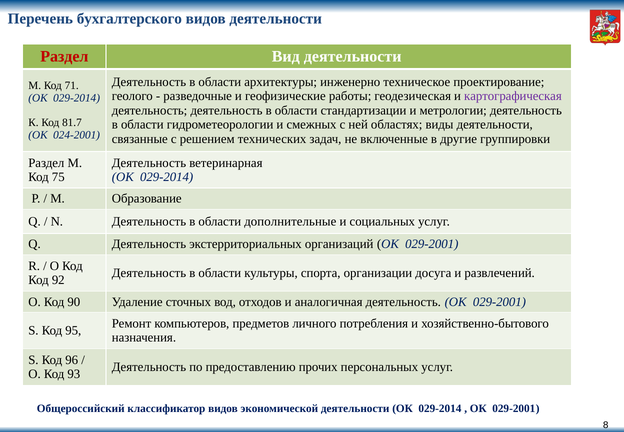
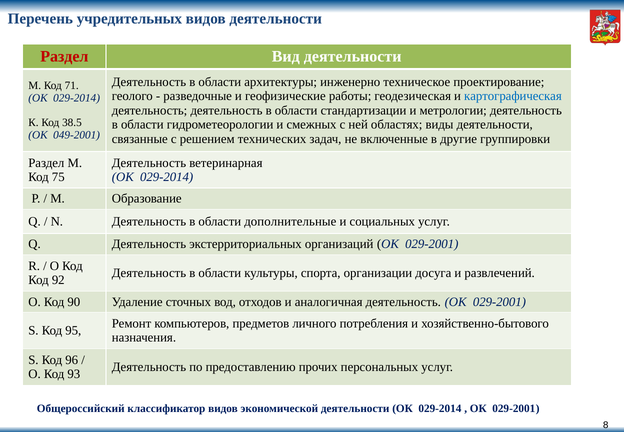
бухгалтерского: бухгалтерского -> учредительных (129, 19)
картографическая colour: purple -> blue (513, 96)
81.7: 81.7 -> 38.5 (72, 123)
024-2001: 024-2001 -> 049-2001 (77, 135)
